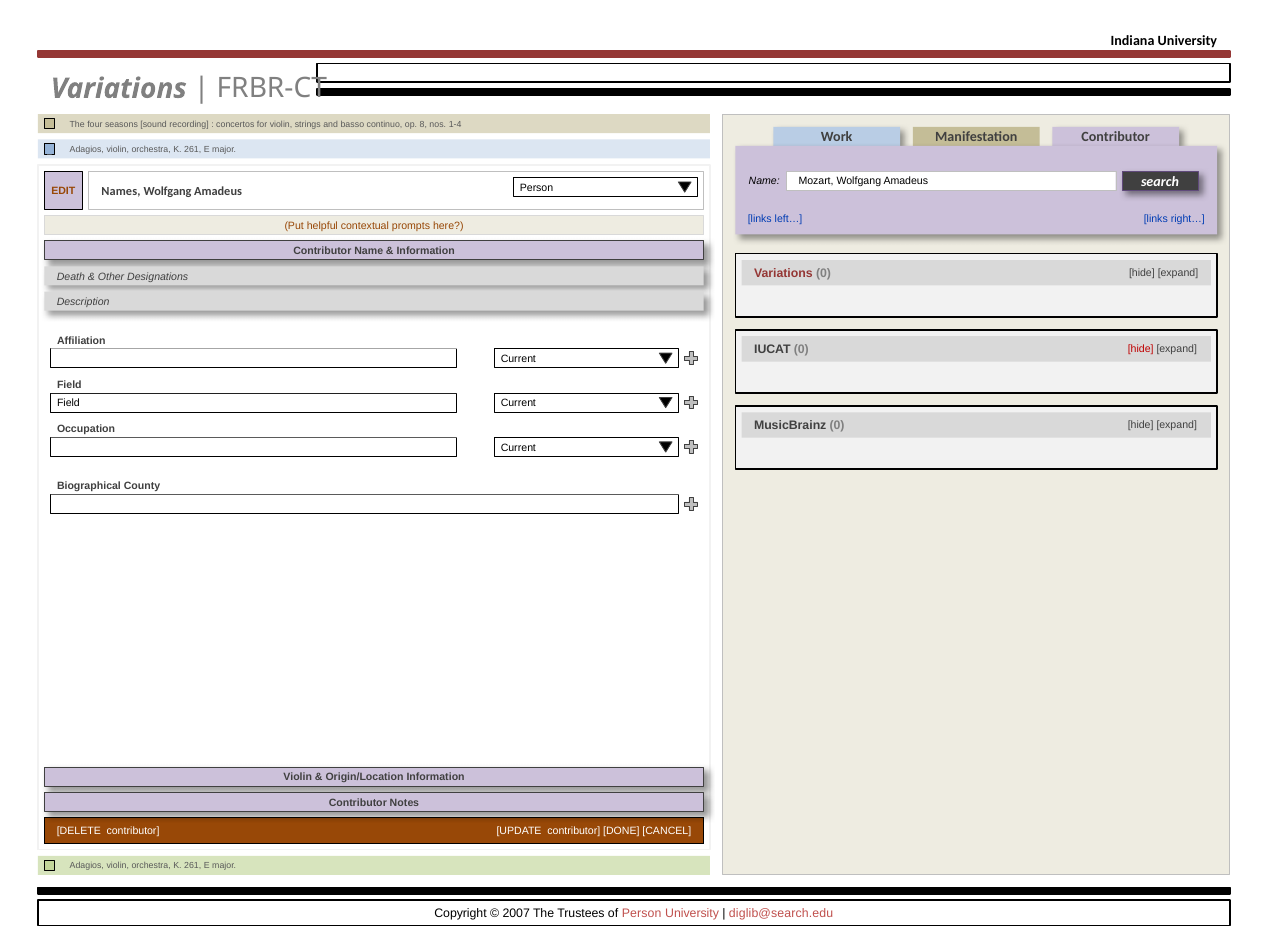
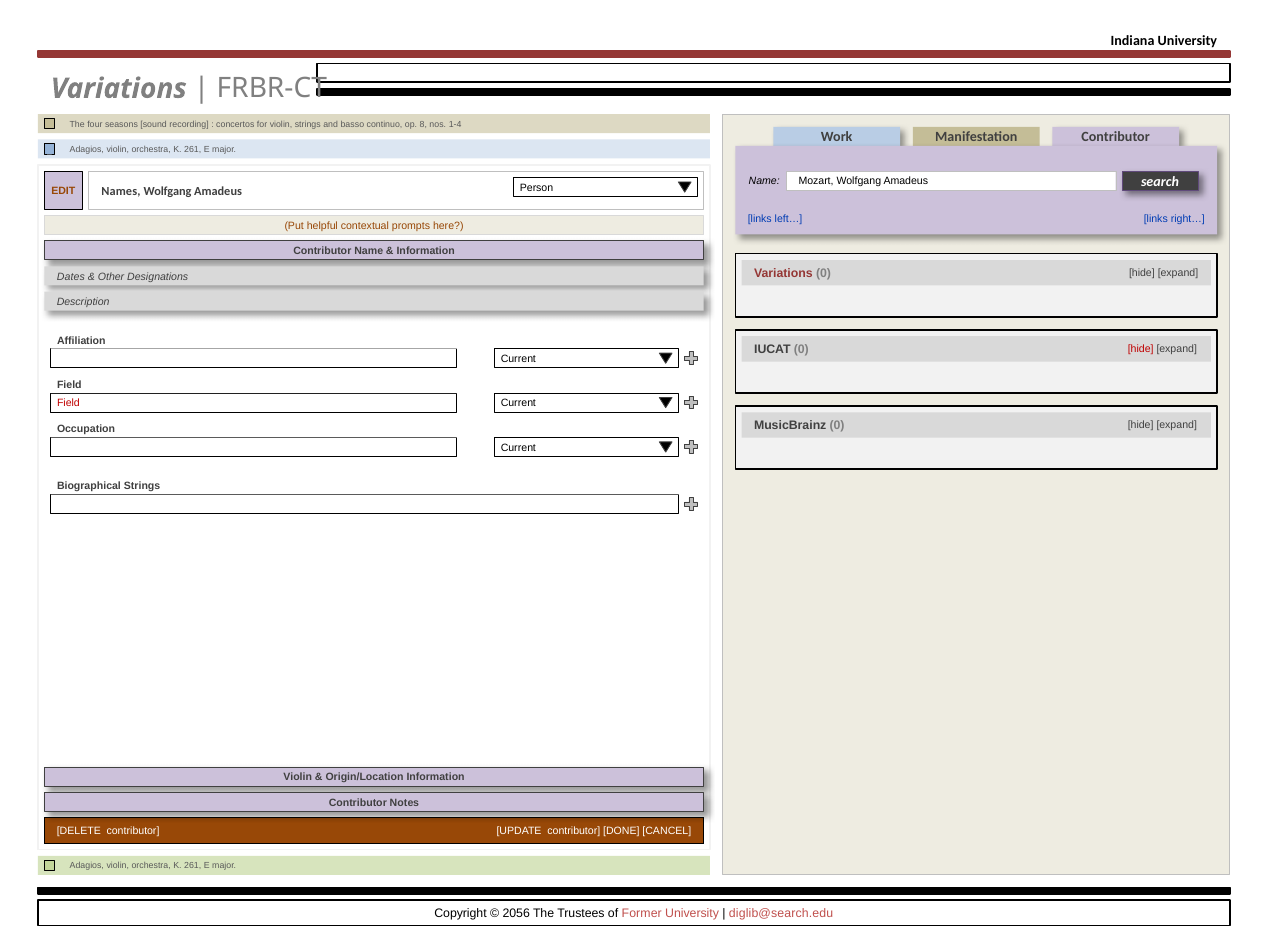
Death: Death -> Dates (71, 277)
Field colour: black -> red (68, 403)
Biographical County: County -> Strings (142, 486)
2007: 2007 -> 2056 (516, 914)
of Person: Person -> Former (642, 914)
